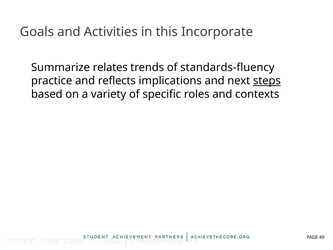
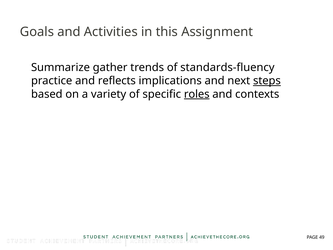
Incorporate: Incorporate -> Assignment (217, 32)
relates: relates -> gather (110, 67)
roles underline: none -> present (197, 94)
